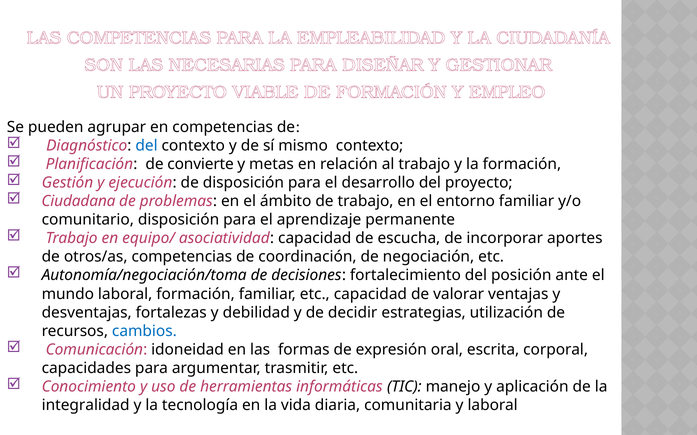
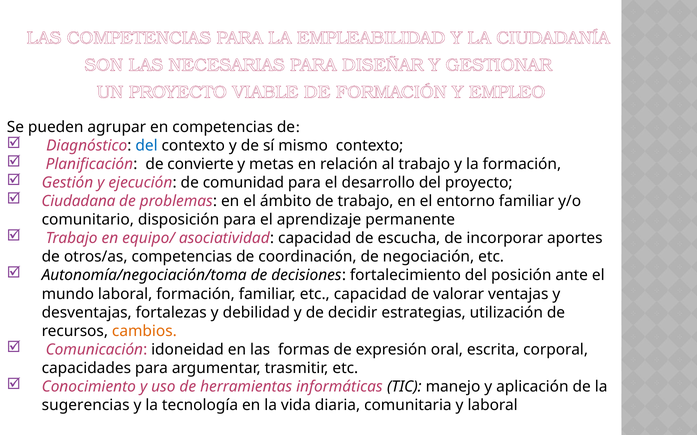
de disposición: disposición -> comunidad (243, 183)
cambios colour: blue -> orange (144, 332)
integralidad: integralidad -> sugerencias (86, 406)
